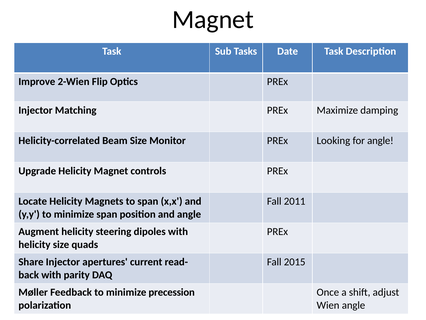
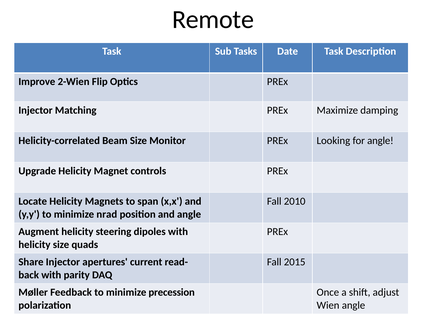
Magnet: Magnet -> Remote (213, 20)
2011: 2011 -> 2010 (295, 201)
minimize span: span -> nrad (107, 214)
